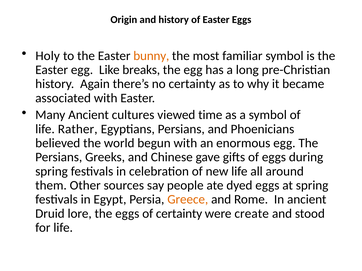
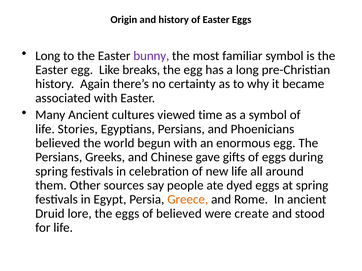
Holy: Holy -> Long (48, 56)
bunny colour: orange -> purple (151, 56)
Rather: Rather -> Stories (78, 129)
of certainty: certainty -> believed (179, 214)
